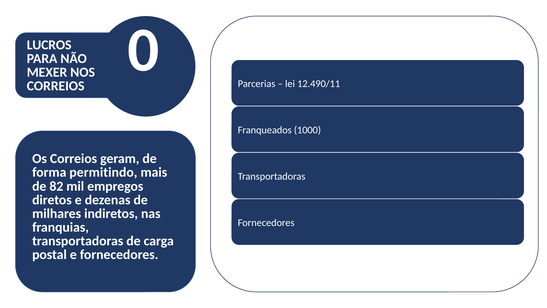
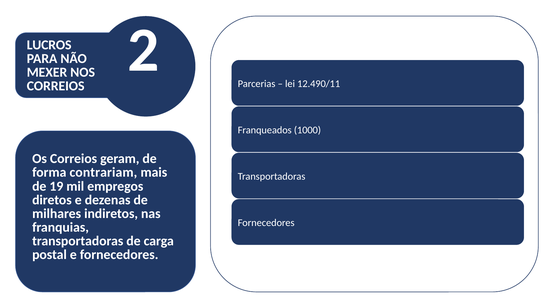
0: 0 -> 2 (143, 50)
permitindo: permitindo -> contrariam (103, 172)
82: 82 -> 19 (56, 186)
